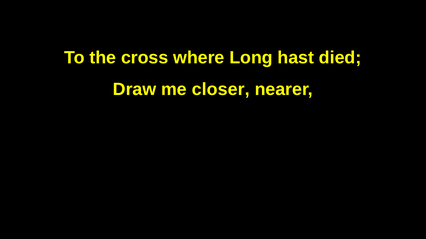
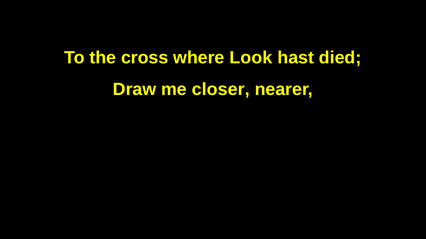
Long: Long -> Look (251, 58)
